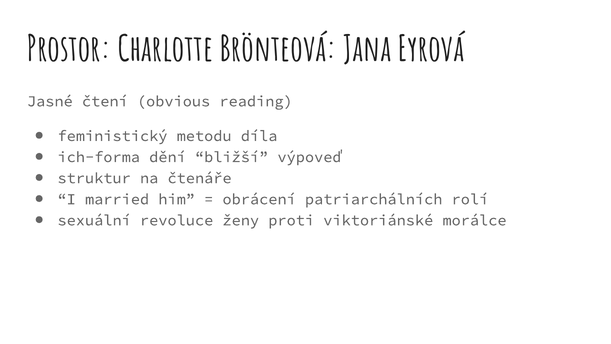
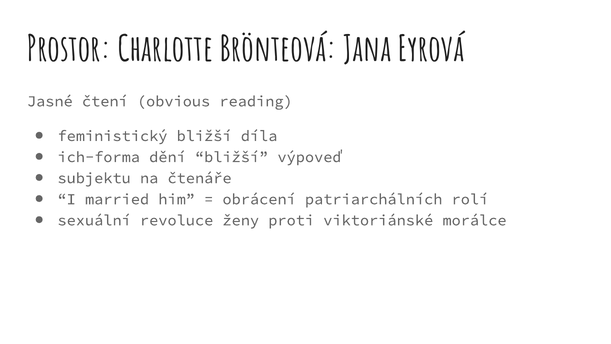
feministický metodu: metodu -> bližší (204, 136)
struktur: struktur -> subjektu (94, 178)
